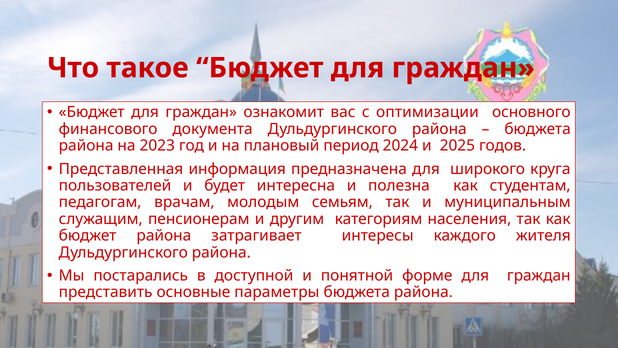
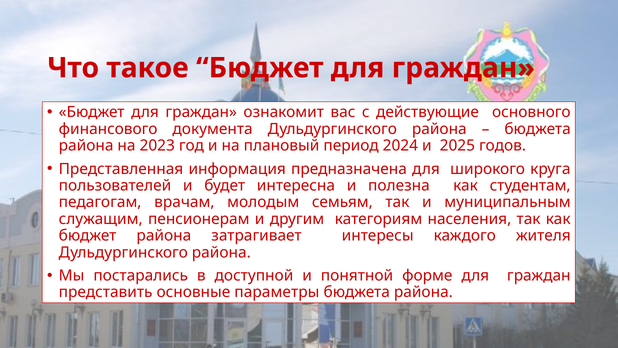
оптимизации: оптимизации -> действующие (428, 112)
